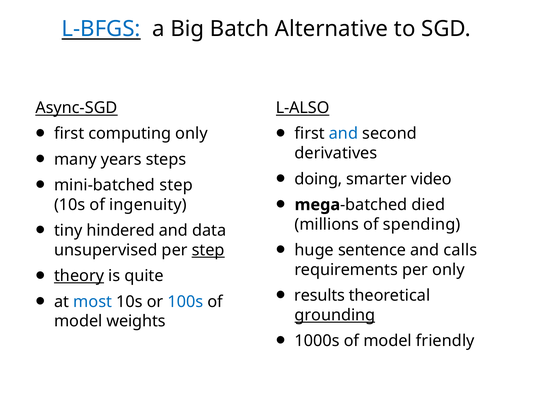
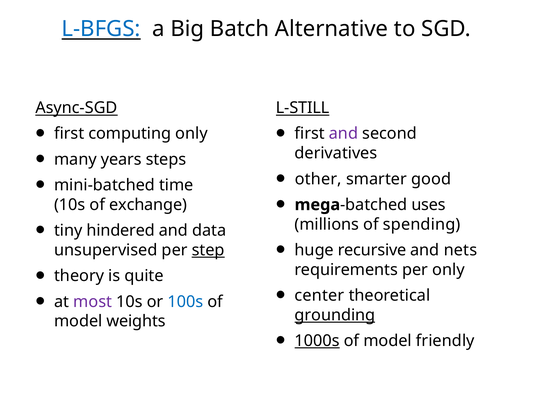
L-ALSO: L-ALSO -> L-STILL (303, 108)
and colour: blue -> purple (343, 134)
doing: doing -> other (318, 179)
video: video -> good (431, 179)
mini-batched step: step -> time (176, 185)
died: died -> uses (429, 205)
ingenuity: ingenuity -> exchange (148, 205)
sentence: sentence -> recursive (372, 250)
calls: calls -> nets (460, 250)
theory underline: present -> none (79, 276)
results: results -> center (319, 295)
most colour: blue -> purple (93, 302)
1000s underline: none -> present (317, 341)
